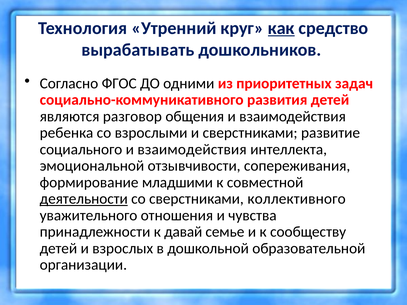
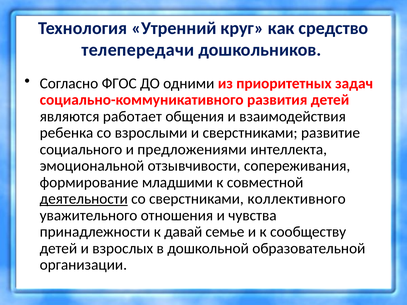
как underline: present -> none (281, 28)
вырабатывать: вырабатывать -> телепередачи (138, 50)
разговор: разговор -> работает (132, 117)
социального и взаимодействия: взаимодействия -> предложениями (192, 150)
